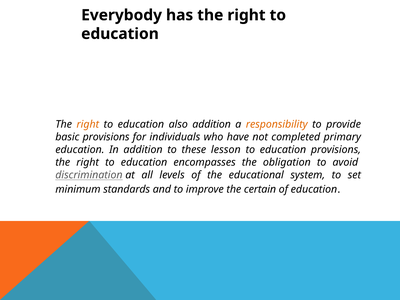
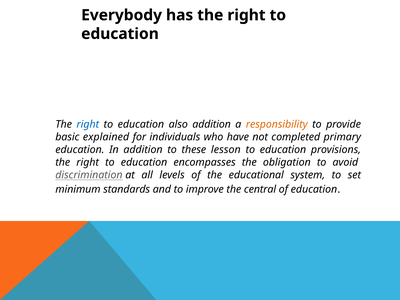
right colour: orange -> blue (88, 124)
basic provisions: provisions -> explained (106, 137)
certain: certain -> central (260, 189)
